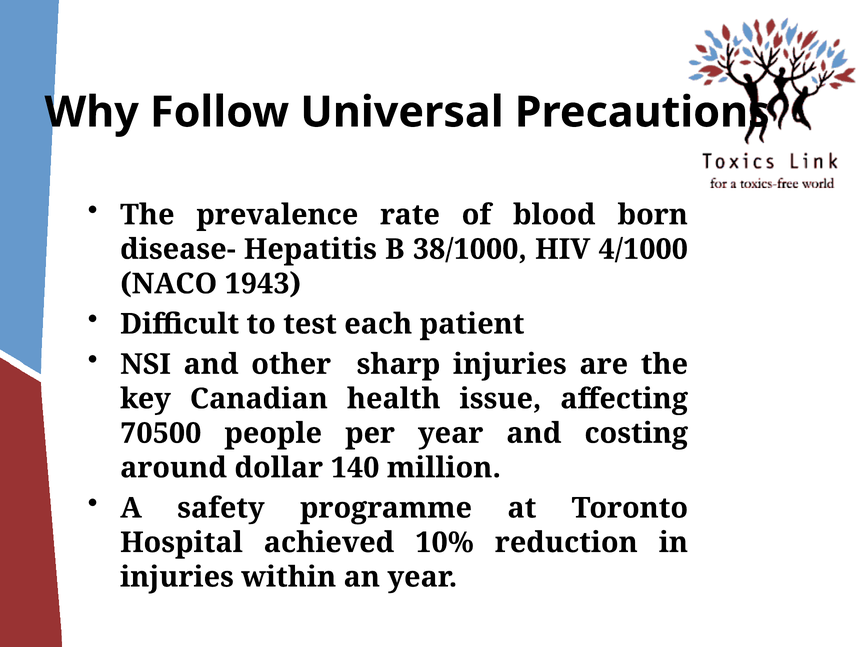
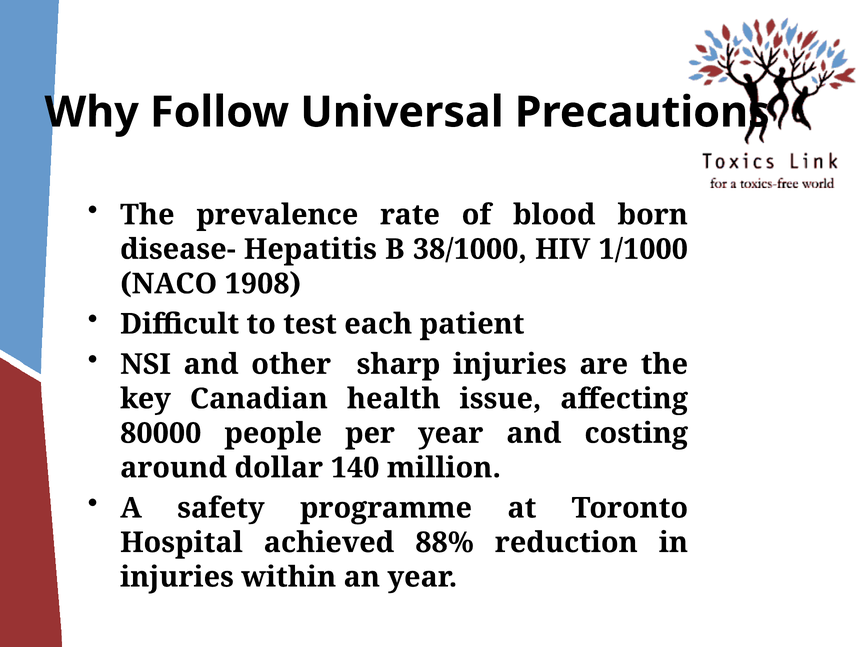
4/1000: 4/1000 -> 1/1000 (643, 249)
1943: 1943 -> 1908 (263, 284)
70500: 70500 -> 80000 (161, 433)
10%: 10% -> 88% (445, 542)
